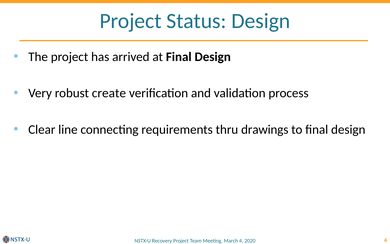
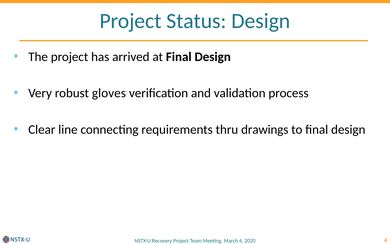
create: create -> gloves (109, 93)
